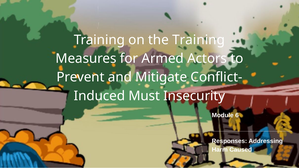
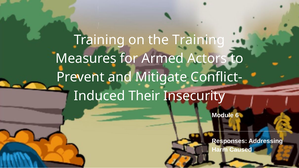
Must: Must -> Their (144, 96)
